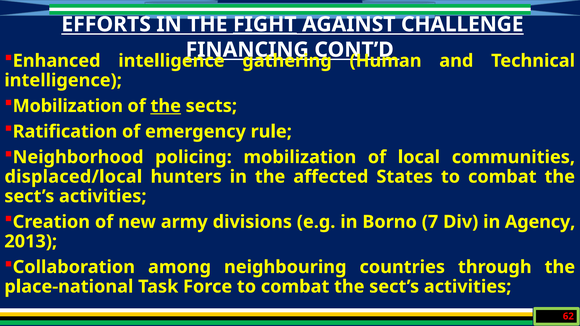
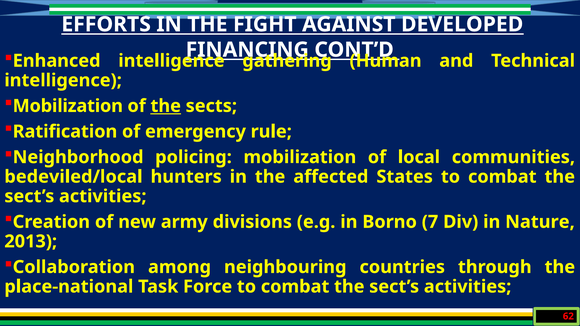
FIGHT underline: present -> none (265, 24)
CHALLENGE: CHALLENGE -> DEVELOPED (462, 24)
displaced/local: displaced/local -> bedeviled/local (73, 177)
Agency: Agency -> Nature (540, 222)
